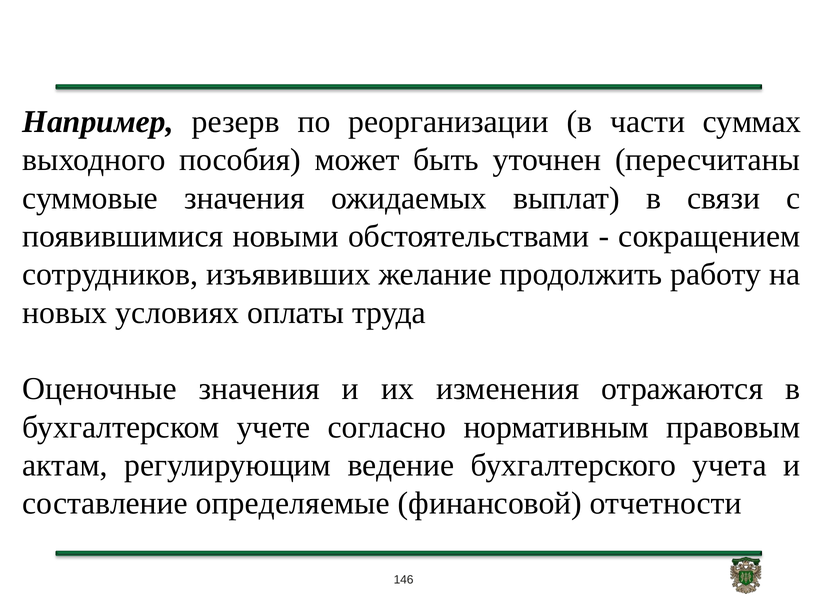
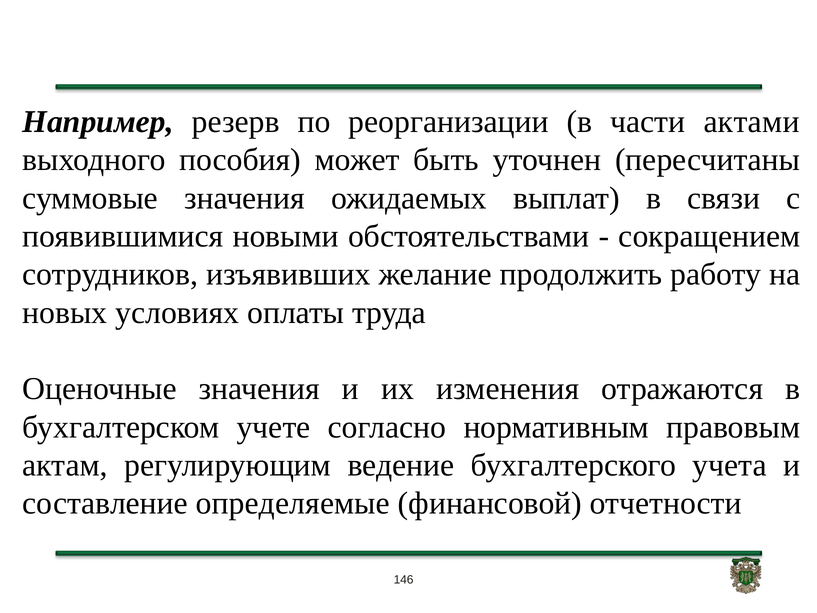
суммах: суммах -> актами (752, 122)
